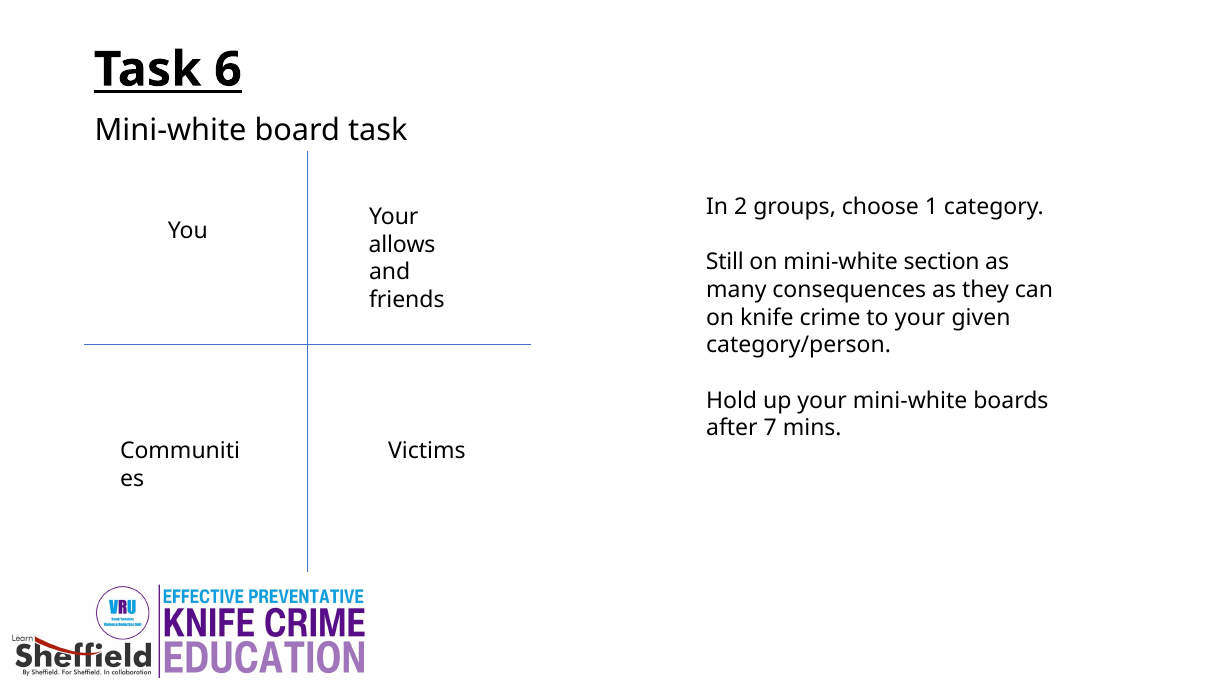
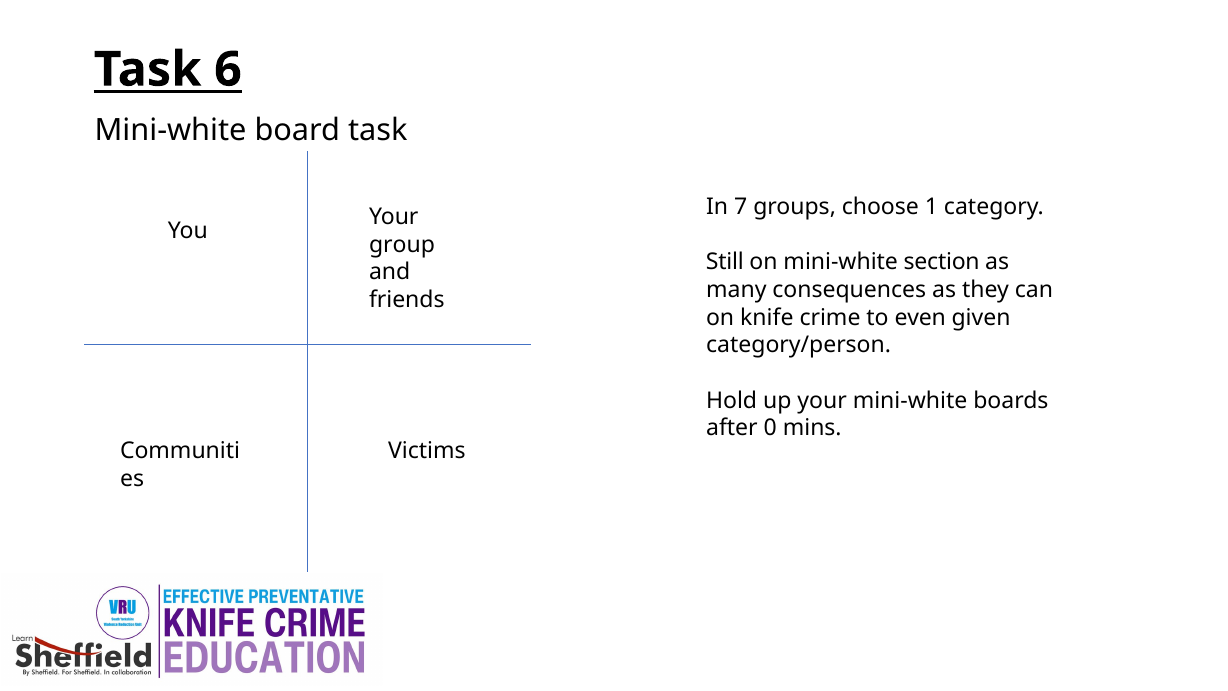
2: 2 -> 7 (741, 207)
allows: allows -> group (402, 244)
to your: your -> even (920, 317)
7: 7 -> 0 (770, 428)
